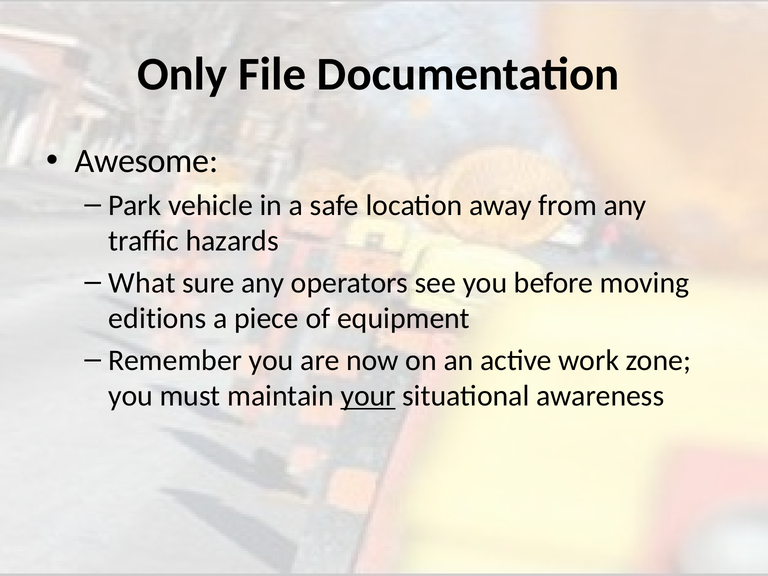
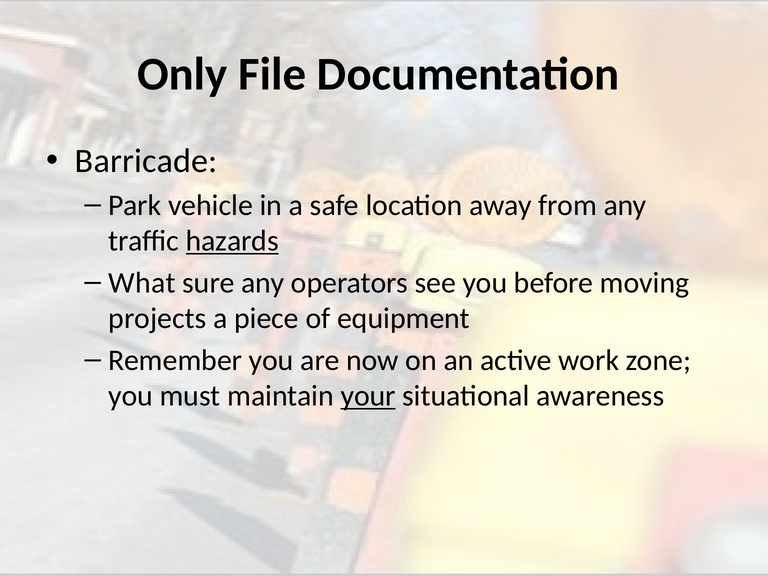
Awesome: Awesome -> Barricade (146, 161)
hazards underline: none -> present (232, 241)
editions: editions -> projects (157, 318)
